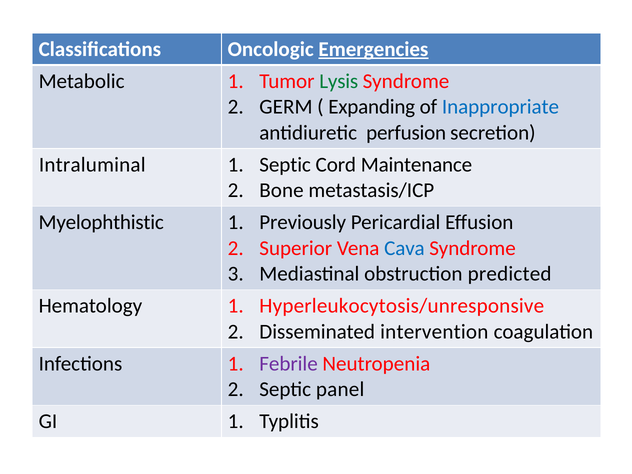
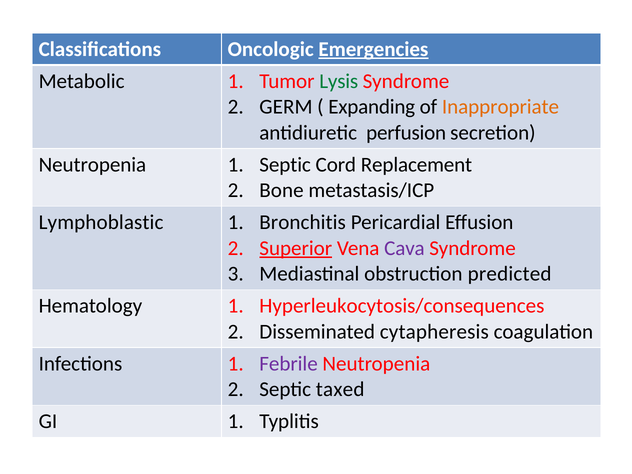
Inappropriate colour: blue -> orange (501, 107)
Intraluminal: Intraluminal -> Neutropenia (92, 165)
Maintenance: Maintenance -> Replacement (416, 165)
Myelophthistic: Myelophthistic -> Lymphoblastic (101, 222)
Previously: Previously -> Bronchitis (303, 222)
Superior underline: none -> present (296, 248)
Cava colour: blue -> purple (404, 248)
Hyperleukocytosis/unresponsive: Hyperleukocytosis/unresponsive -> Hyperleukocytosis/consequences (402, 306)
intervention: intervention -> cytapheresis (434, 332)
panel: panel -> taxed (340, 389)
